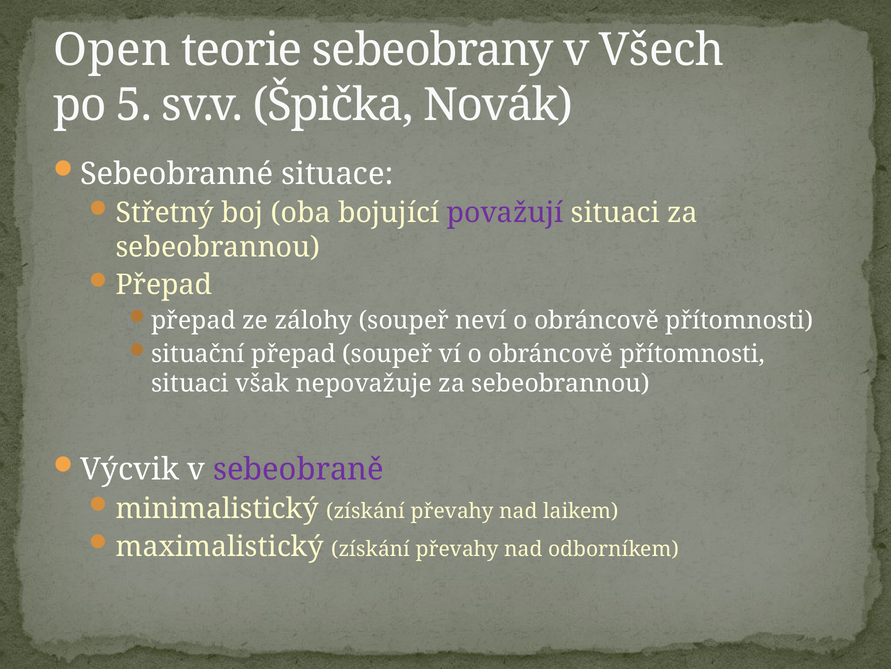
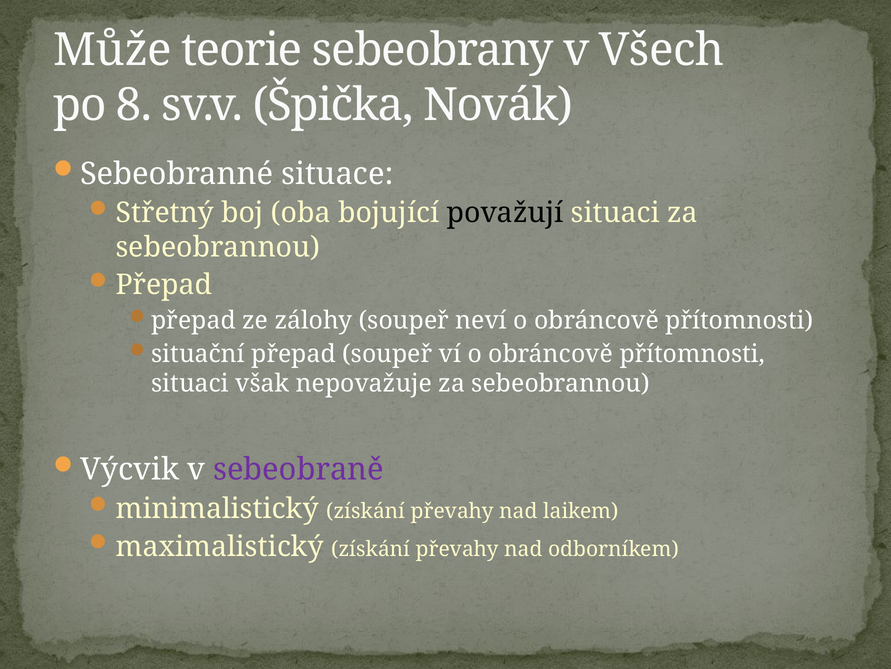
Open: Open -> Může (113, 50)
5: 5 -> 8 (134, 105)
považují colour: purple -> black (505, 213)
